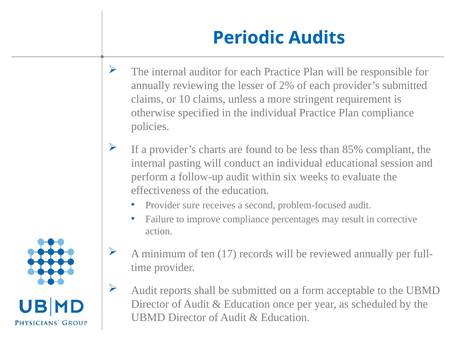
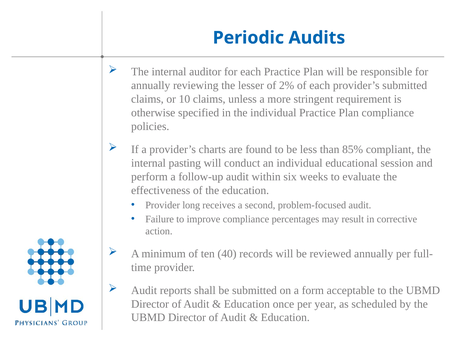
sure: sure -> long (191, 205)
17: 17 -> 40 (227, 254)
